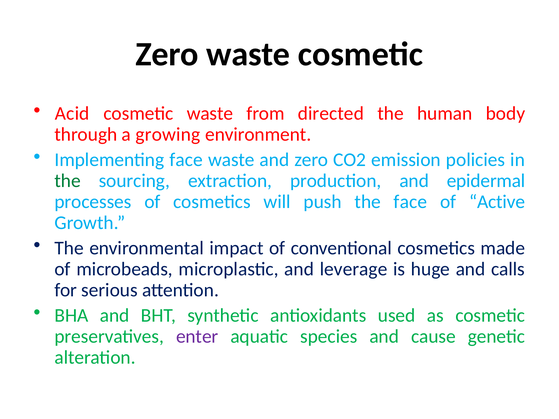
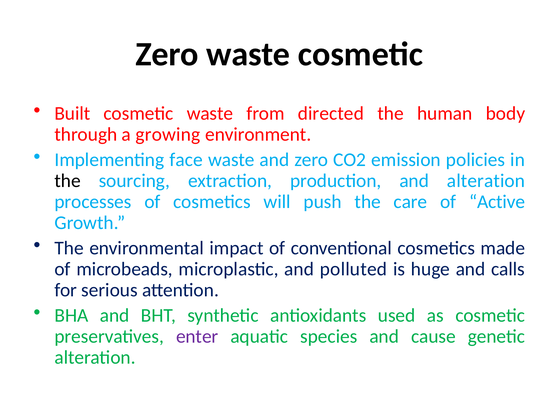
Acid: Acid -> Built (72, 114)
the colour: green -> black (68, 181)
and epidermal: epidermal -> alteration (486, 181)
the face: face -> care (410, 202)
leverage: leverage -> polluted (353, 269)
